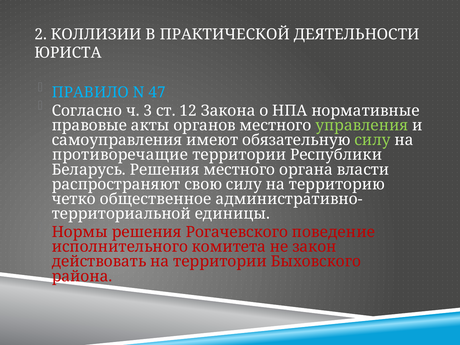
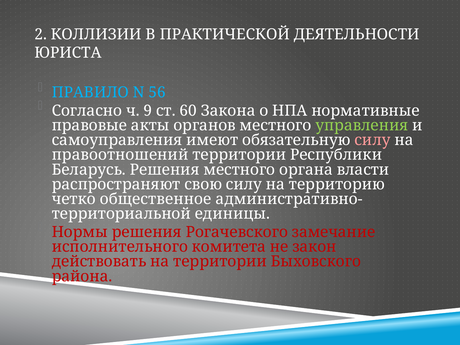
47: 47 -> 56 (157, 92)
3: 3 -> 9 (148, 111)
12: 12 -> 60 (188, 111)
силу colour: light green -> pink (372, 140)
противоречащие: противоречащие -> правоотношений (120, 155)
поведение: поведение -> замечание (334, 232)
